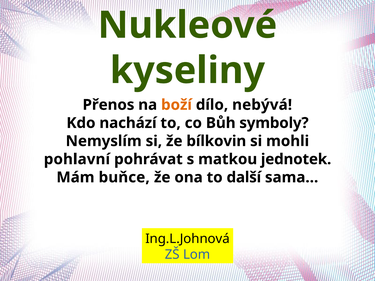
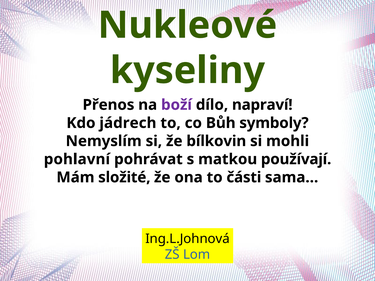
boží colour: orange -> purple (176, 105)
nebývá: nebývá -> napraví (262, 105)
nachází: nachází -> jádrech (128, 123)
jednotek: jednotek -> používají (296, 159)
buňce: buňce -> složité (124, 177)
další: další -> části (244, 177)
